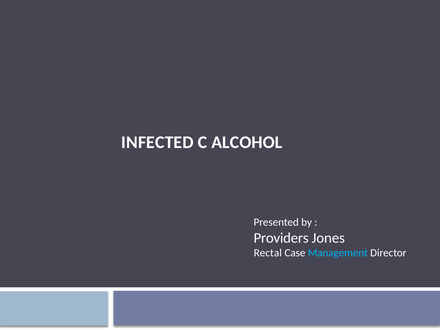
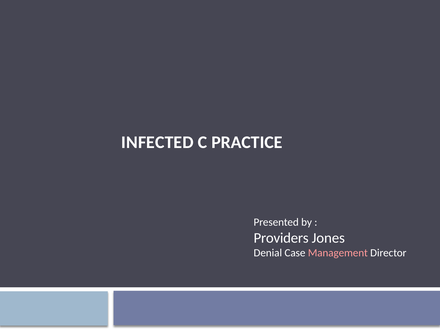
ALCOHOL: ALCOHOL -> PRACTICE (247, 142)
Rectal: Rectal -> Denial (268, 253)
Management colour: light blue -> pink (338, 253)
